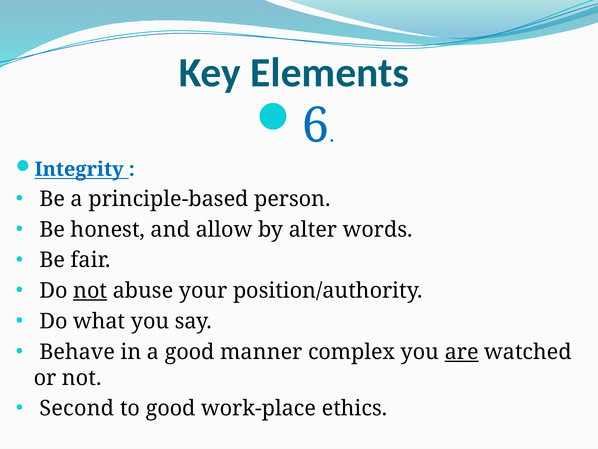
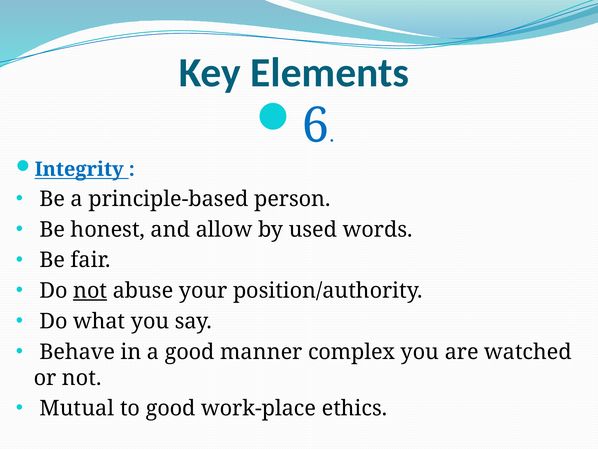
alter: alter -> used (313, 229)
are underline: present -> none (462, 352)
Second: Second -> Mutual (77, 408)
